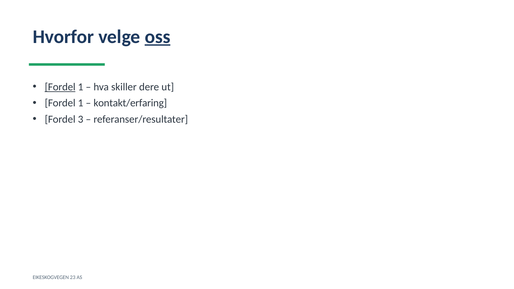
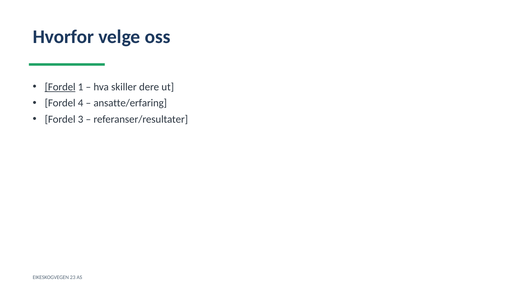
oss underline: present -> none (158, 37)
1: 1 -> 4 (81, 103)
kontakt/erfaring: kontakt/erfaring -> ansatte/erfaring (130, 103)
